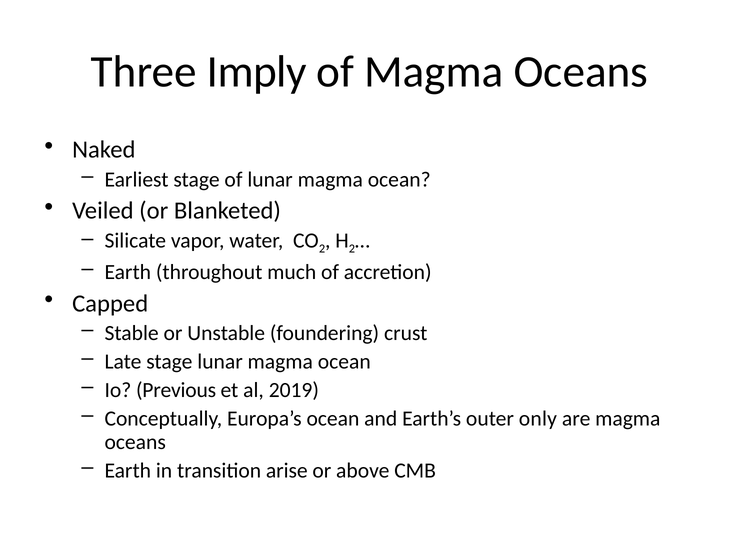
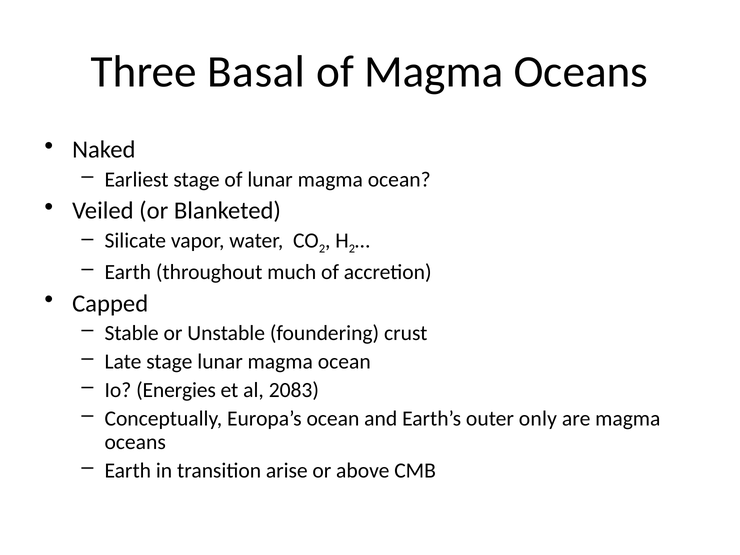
Imply: Imply -> Basal (256, 72)
Previous: Previous -> Energies (176, 390)
2019: 2019 -> 2083 (294, 390)
